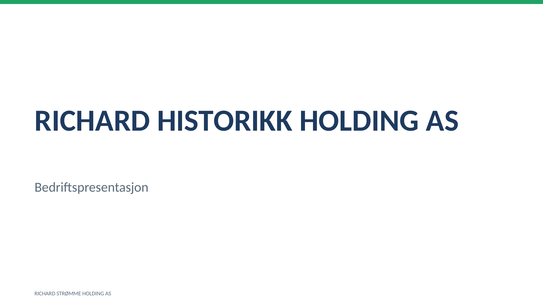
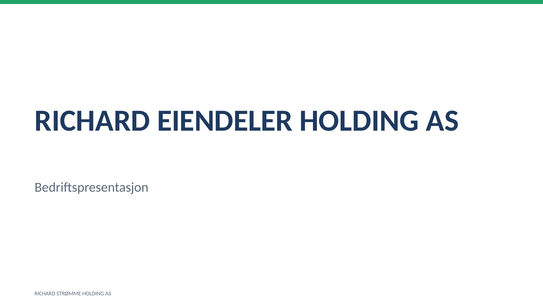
HISTORIKK: HISTORIKK -> EIENDELER (225, 120)
